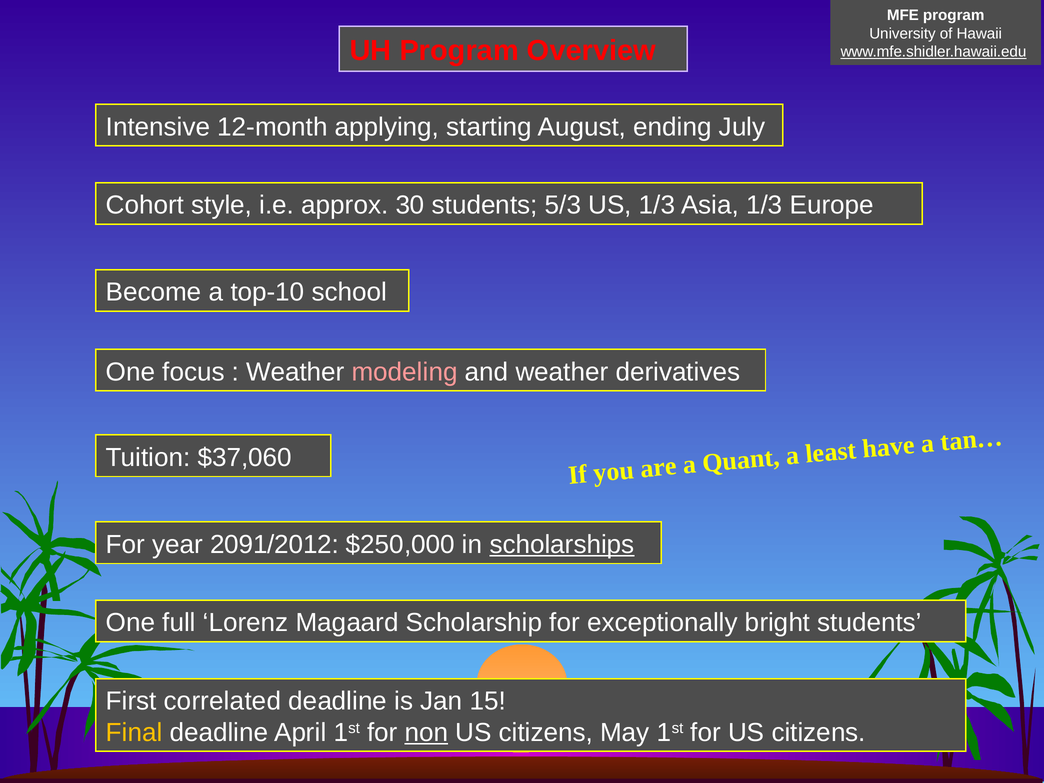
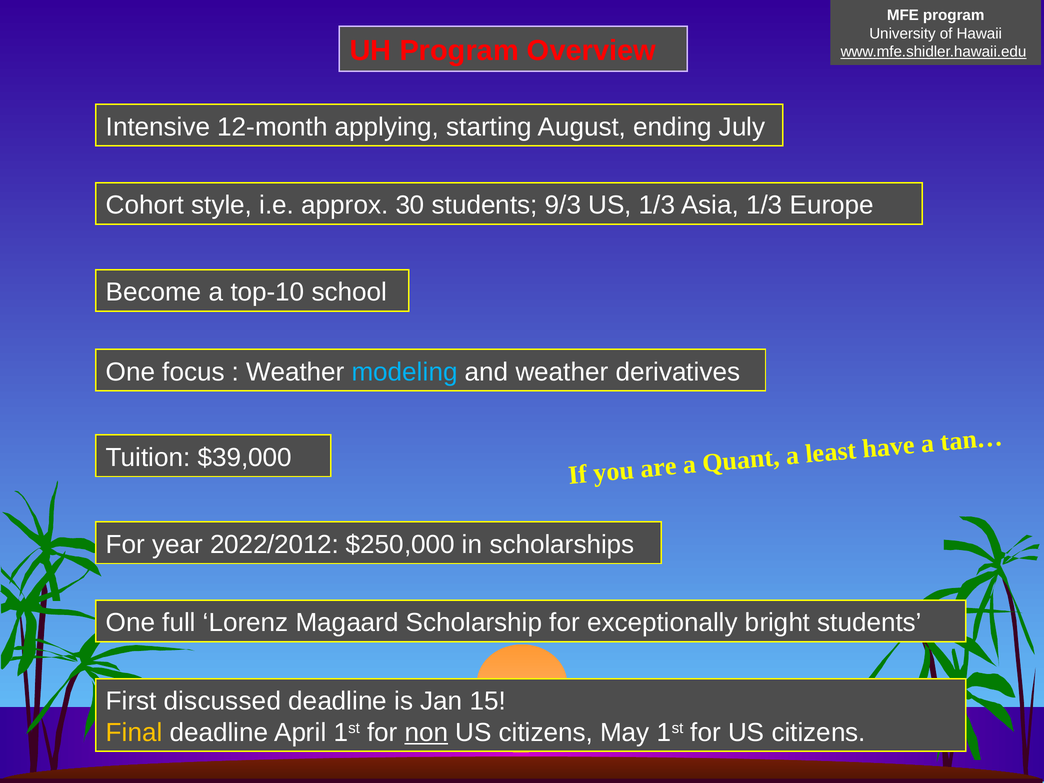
5/3: 5/3 -> 9/3 (563, 205)
modeling colour: pink -> light blue (405, 372)
$37,060: $37,060 -> $39,000 (245, 458)
2091/2012: 2091/2012 -> 2022/2012 (275, 545)
scholarships underline: present -> none (562, 545)
correlated: correlated -> discussed (222, 701)
